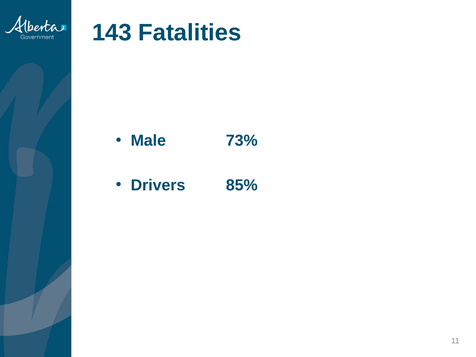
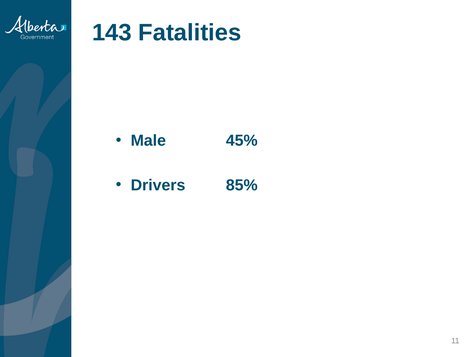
73%: 73% -> 45% (242, 141)
